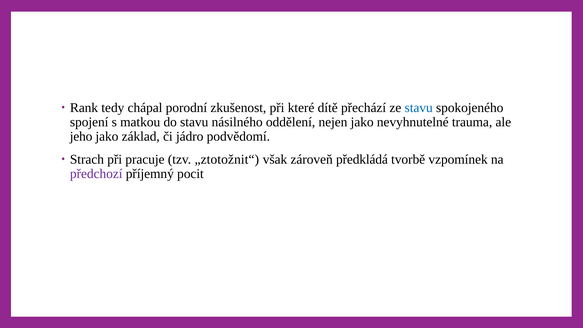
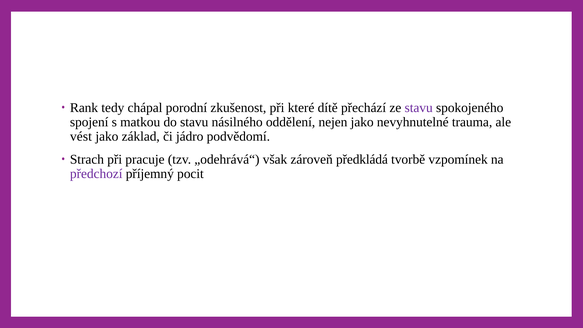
stavu colour: blue -> purple (419, 108)
jeho: jeho -> vést (81, 137)
„ztotožnit“: „ztotožnit“ -> „odehrává“ (227, 159)
